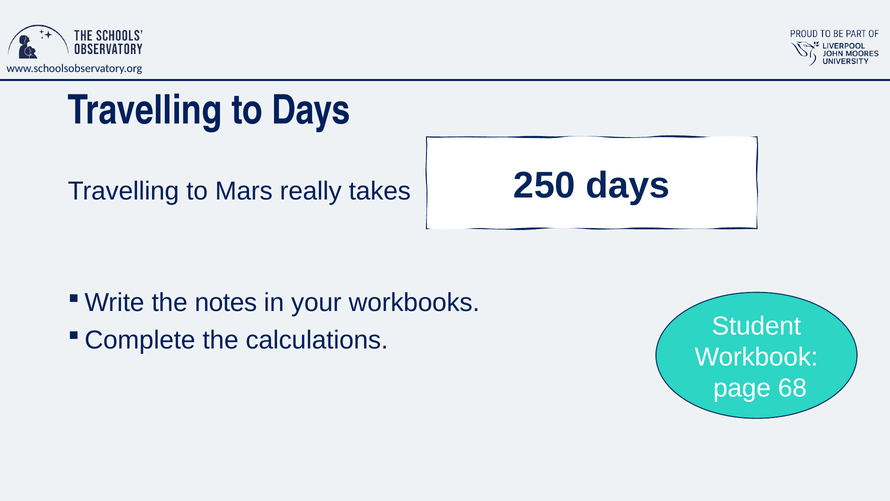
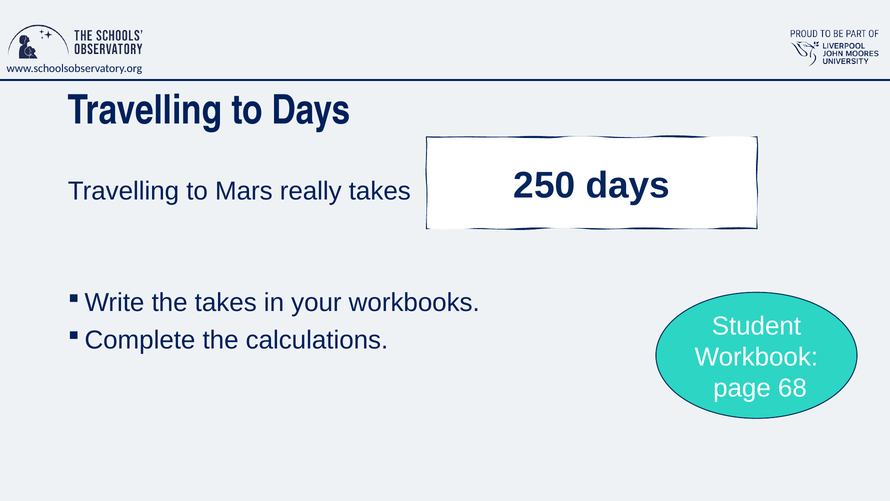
the notes: notes -> takes (226, 303)
